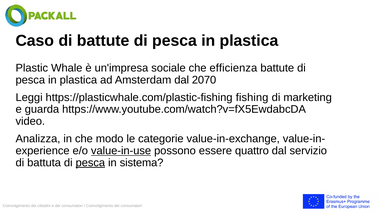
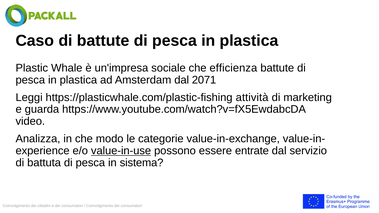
2070: 2070 -> 2071 (204, 80)
fishing: fishing -> attività (252, 97)
quattro: quattro -> entrate (252, 151)
pesca underline: present -> none (90, 163)
